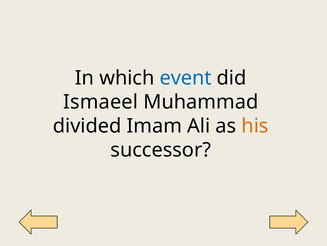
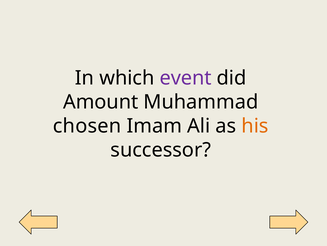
event colour: blue -> purple (186, 78)
Ismaeel: Ismaeel -> Amount (101, 102)
divided: divided -> chosen (87, 126)
